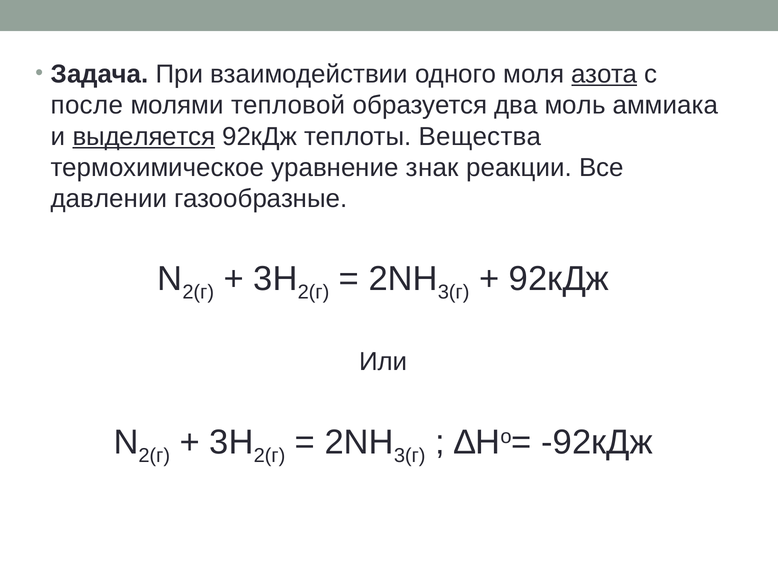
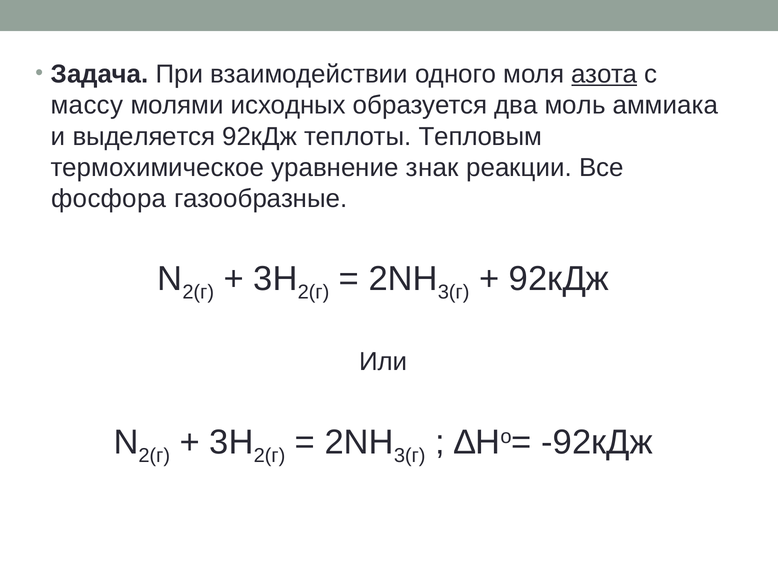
после: после -> массу (87, 105)
тепловой: тепловой -> исходных (288, 105)
выделяется underline: present -> none (144, 136)
Вещества: Вещества -> Тепловым (480, 136)
давлении: давлении -> фосфора (109, 199)
